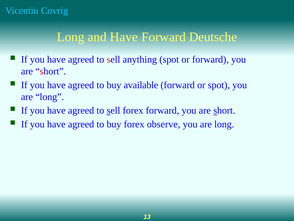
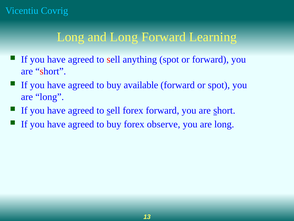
and Have: Have -> Long (124, 37)
Deutsche: Deutsche -> Learning (213, 37)
